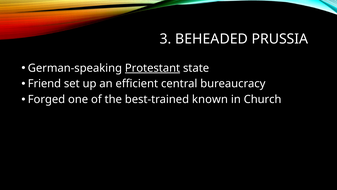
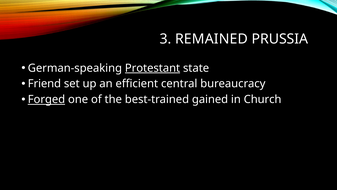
BEHEADED: BEHEADED -> REMAINED (211, 39)
Forged underline: none -> present (46, 99)
known: known -> gained (210, 99)
